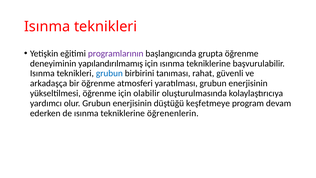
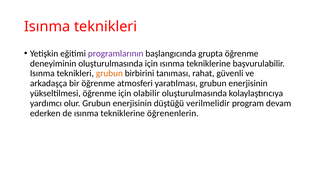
deneyiminin yapılandırılmamış: yapılandırılmamış -> oluşturulmasında (111, 63)
grubun colour: blue -> orange (109, 73)
keşfetmeye: keşfetmeye -> verilmelidir (208, 103)
